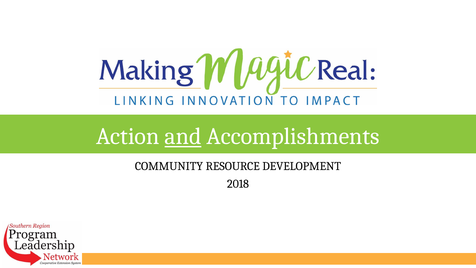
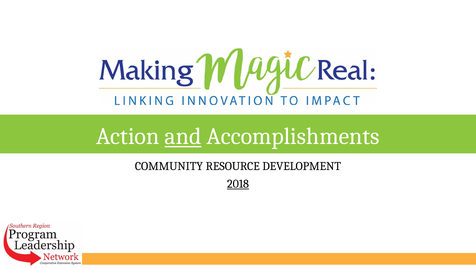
2018 underline: none -> present (238, 184)
